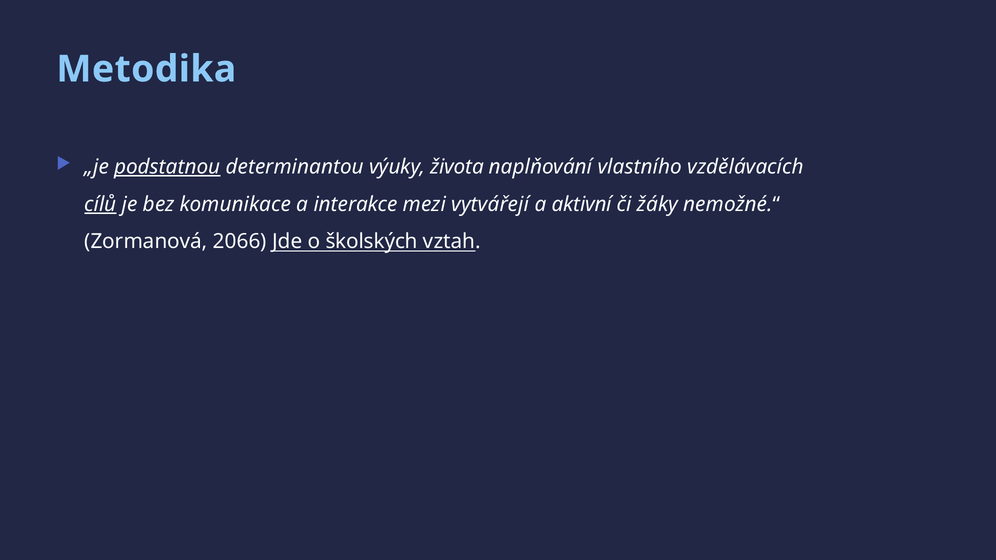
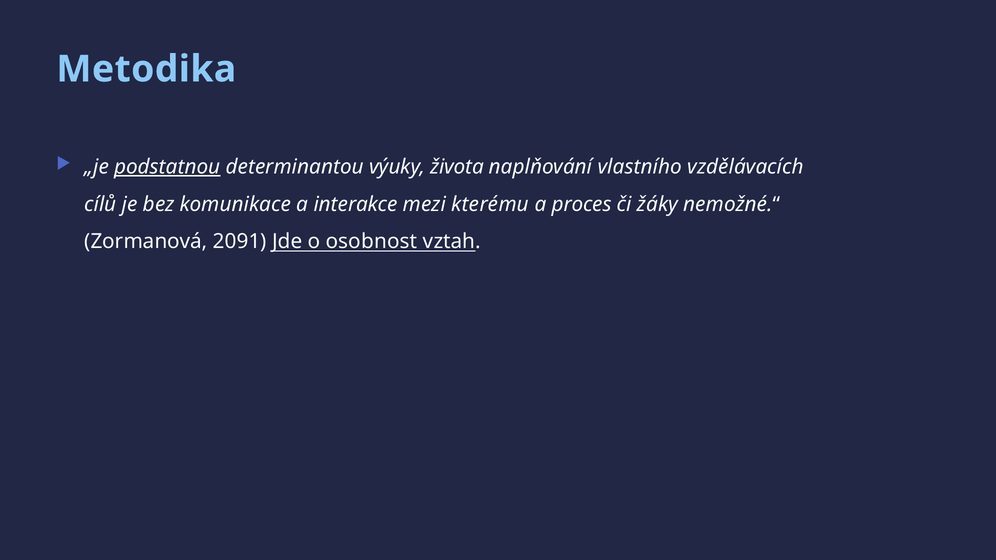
cílů underline: present -> none (100, 204)
vytvářejí: vytvářejí -> kterému (490, 204)
aktivní: aktivní -> proces (582, 204)
2066: 2066 -> 2091 (240, 242)
školských: školských -> osobnost (371, 242)
